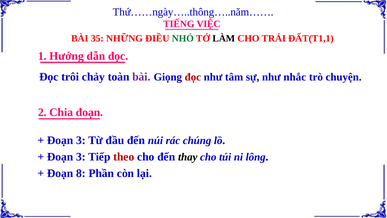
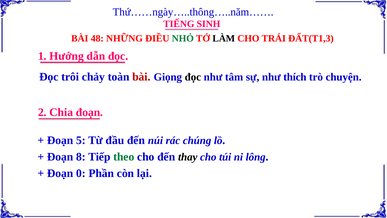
VIỆC: VIỆC -> SINH (208, 24)
35: 35 -> 48 (97, 38)
ĐẤT(T1,1: ĐẤT(T1,1 -> ĐẤT(T1,3 (311, 38)
bài colour: purple -> red (141, 77)
đọc colour: red -> black (193, 77)
nhắc: nhắc -> thích (295, 77)
3: 3 -> 5 (81, 140)
3: 3 -> 8 (81, 156)
theo colour: red -> green (124, 156)
8: 8 -> 0 (81, 173)
